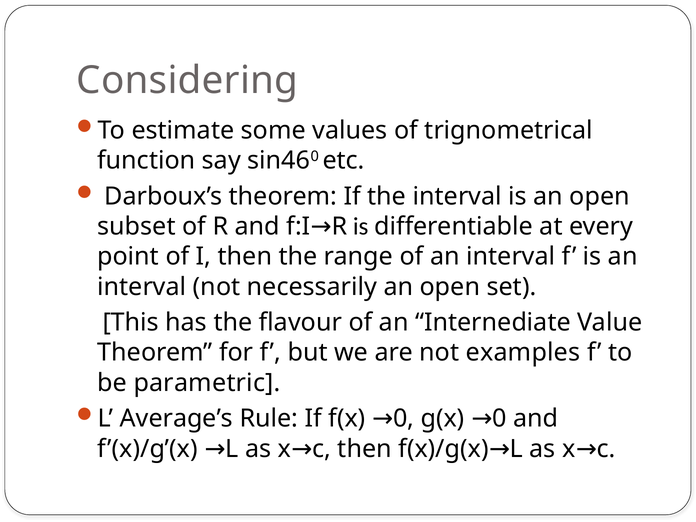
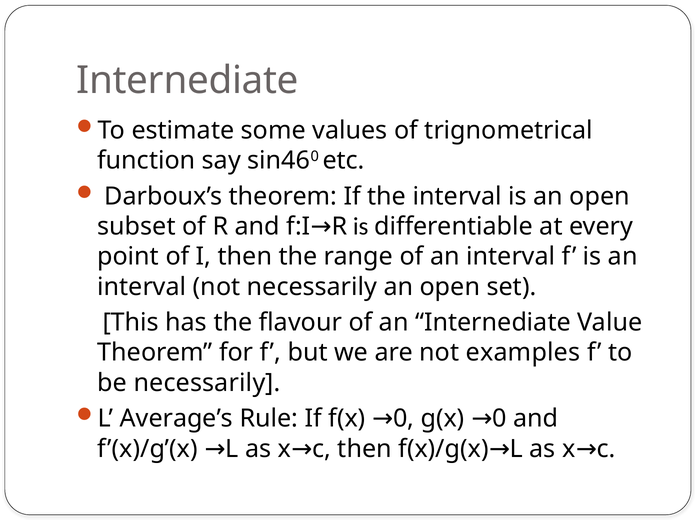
Considering: Considering -> Internediate (188, 80)
be parametric: parametric -> necessarily (207, 383)
